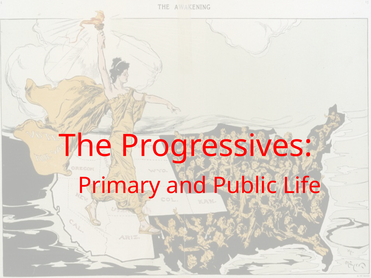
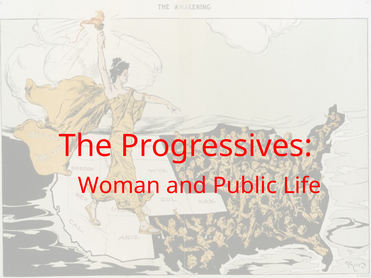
Primary: Primary -> Woman (119, 186)
